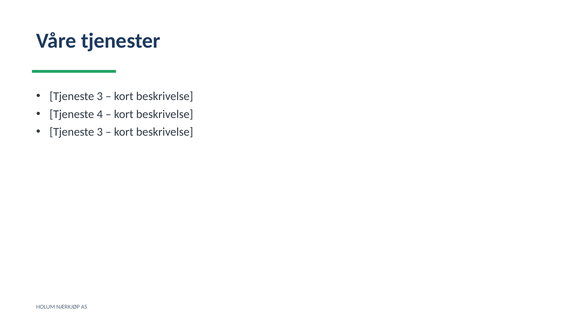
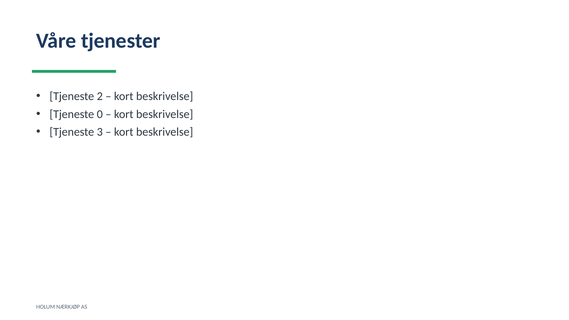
3: 3 -> 2 (100, 96)
4: 4 -> 0 (100, 114)
